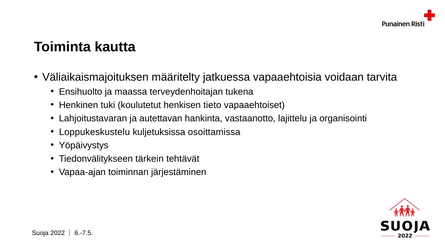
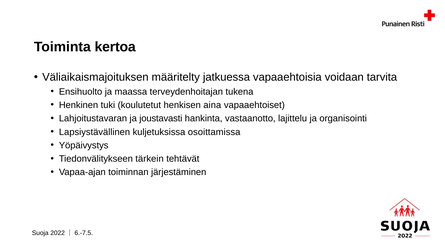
kautta: kautta -> kertoa (115, 47)
tieto: tieto -> aina (212, 105)
autettavan: autettavan -> joustavasti (161, 119)
Loppukeskustelu: Loppukeskustelu -> Lapsiystävällinen (95, 132)
